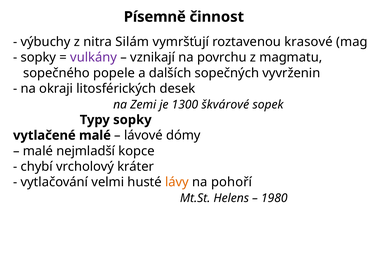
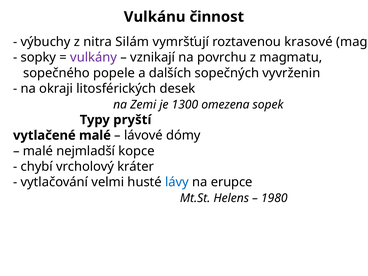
Písemně: Písemně -> Vulkánu (155, 17)
škvárové: škvárové -> omezena (225, 105)
Typy sopky: sopky -> pryští (132, 120)
lávy colour: orange -> blue (177, 182)
pohoří: pohoří -> erupce (232, 182)
